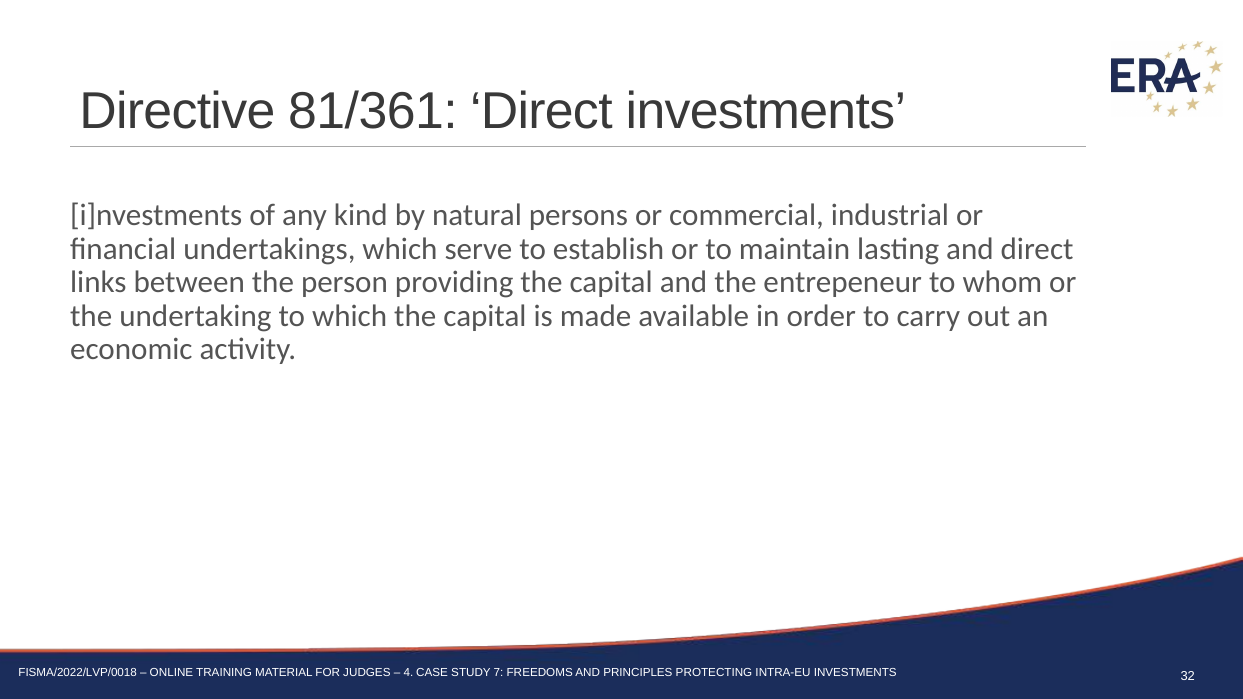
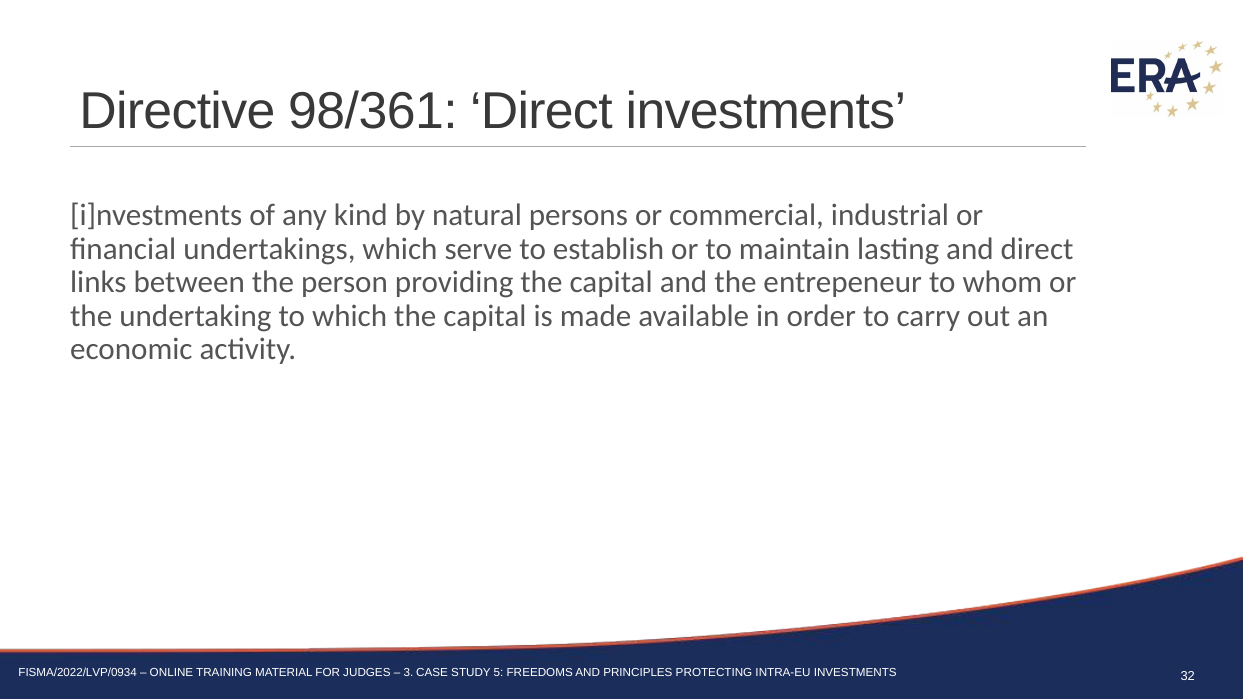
81/361: 81/361 -> 98/361 (373, 112)
FISMA/2022/LVP/0018: FISMA/2022/LVP/0018 -> FISMA/2022/LVP/0934 (78, 673)
4: 4 -> 3 (408, 673)
7: 7 -> 5 (499, 673)
